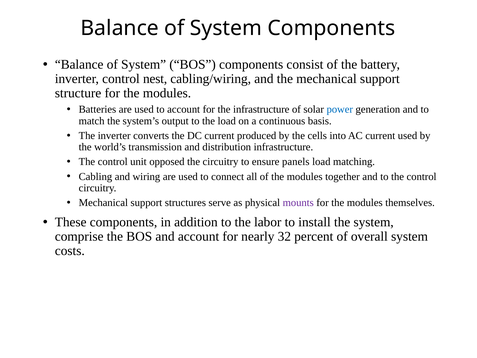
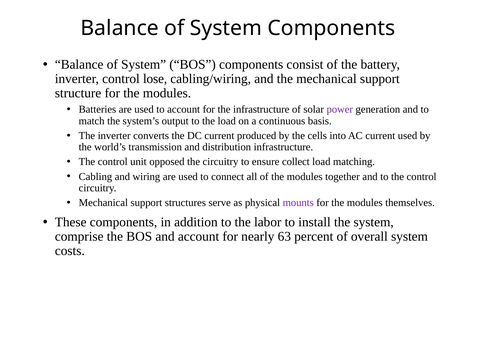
nest: nest -> lose (155, 79)
power colour: blue -> purple (340, 109)
panels: panels -> collect (296, 162)
32: 32 -> 63 (284, 236)
